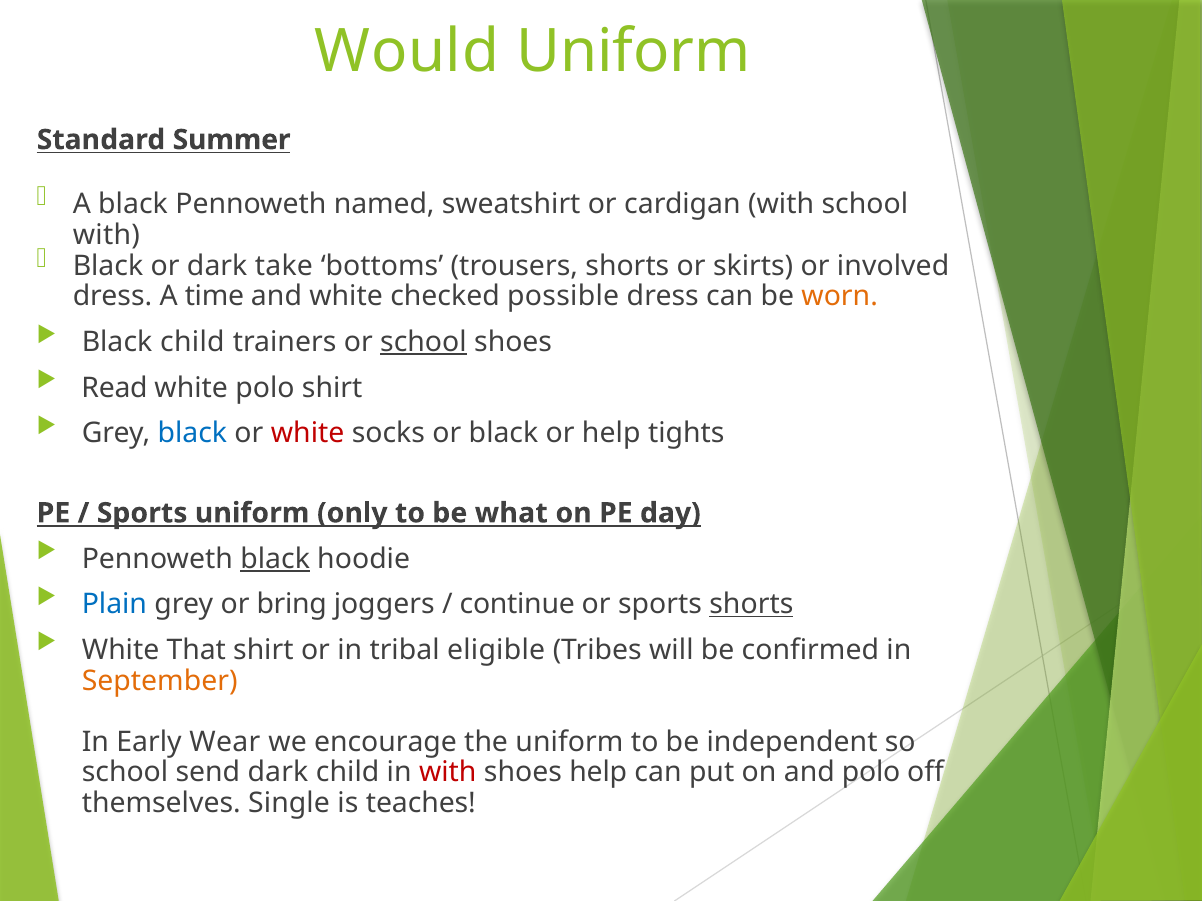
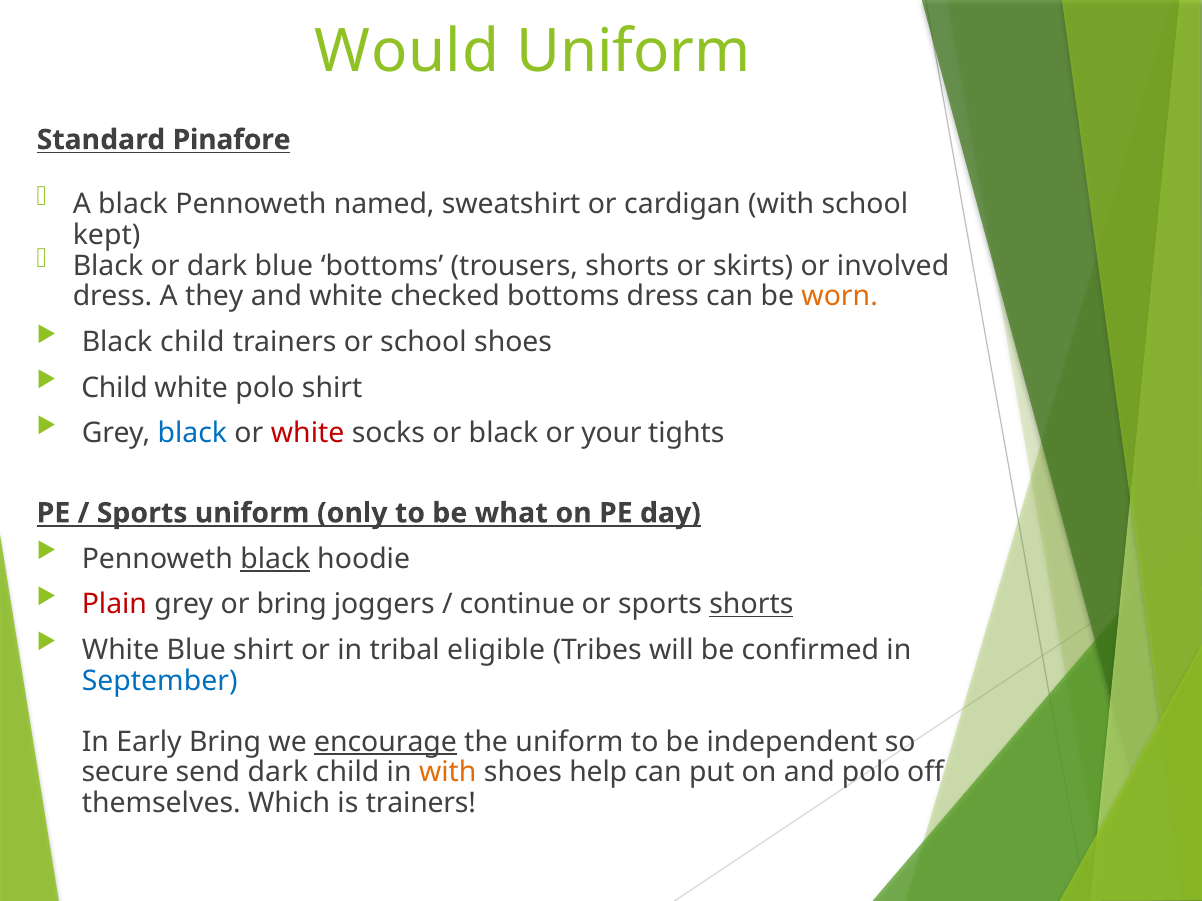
Summer: Summer -> Pinafore (232, 140)
with: with -> kept (107, 235)
dark take: take -> blue (284, 266)
time: time -> they (214, 297)
checked possible: possible -> bottoms (563, 297)
school underline: present -> none (423, 342)
Read: Read -> Child (115, 388)
or help: help -> your (611, 434)
Plain colour: blue -> red (114, 605)
White That: That -> Blue (196, 650)
September colour: orange -> blue (160, 681)
Early Wear: Wear -> Bring (225, 742)
encourage underline: none -> present (386, 742)
school: school -> secure (125, 773)
with colour: red -> orange (448, 773)
Single: Single -> Which (289, 804)
is teaches: teaches -> trainers (421, 804)
